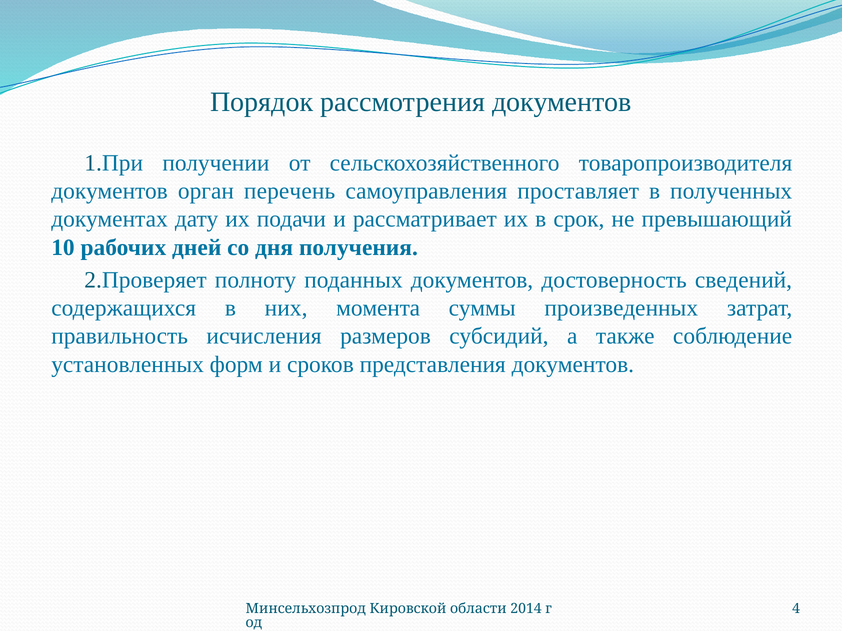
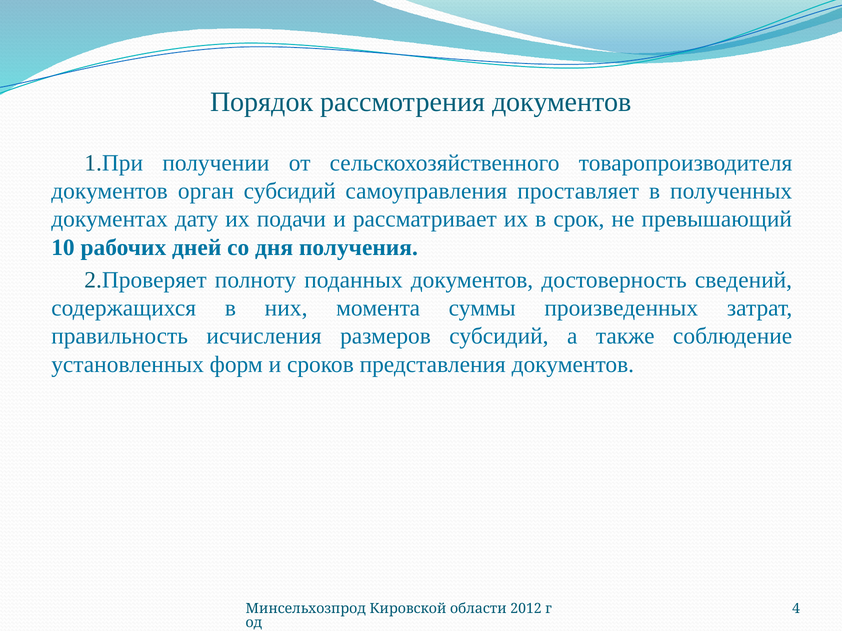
орган перечень: перечень -> субсидий (290, 191)
2014: 2014 -> 2012 (526, 609)
